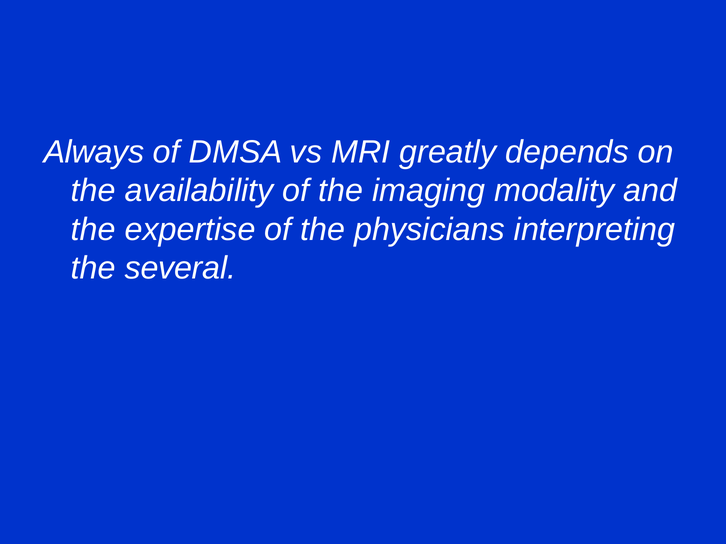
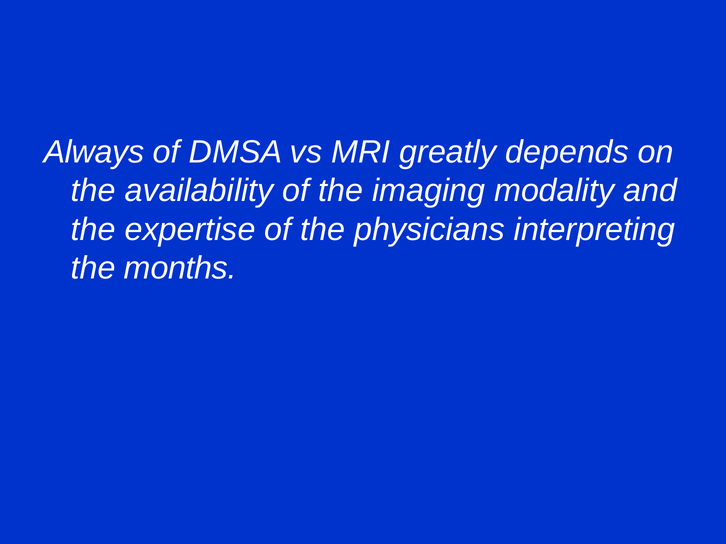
several: several -> months (180, 268)
